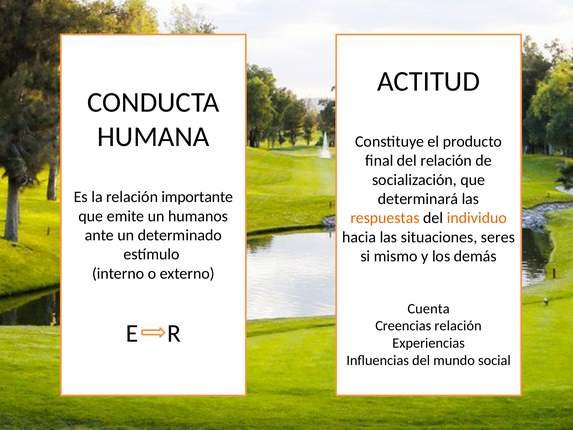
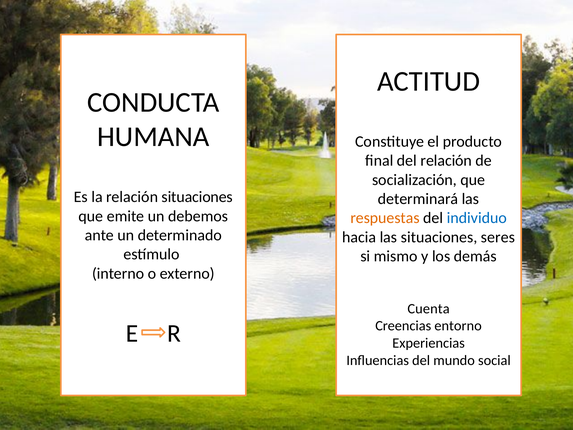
relación importante: importante -> situaciones (197, 197)
humanos: humanos -> debemos (198, 216)
individuo colour: orange -> blue (477, 218)
Creencias relación: relación -> entorno (458, 326)
